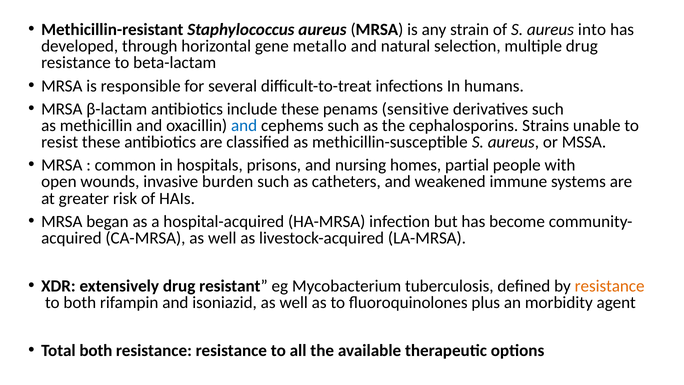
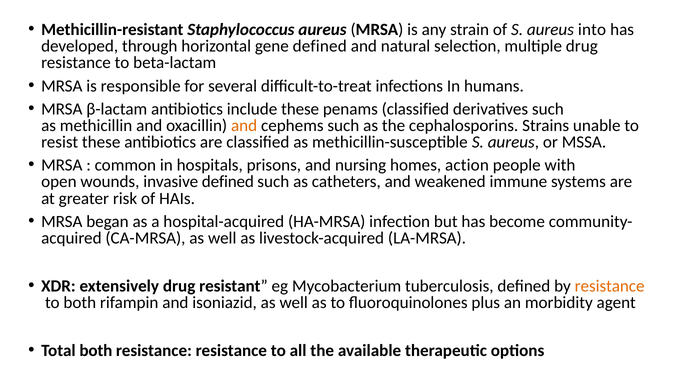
gene metallo: metallo -> defined (320, 46)
penams sensitive: sensitive -> classified (415, 109)
and colour: blue -> orange (244, 125)
partial: partial -> action (467, 165)
invasive burden: burden -> defined (228, 182)
